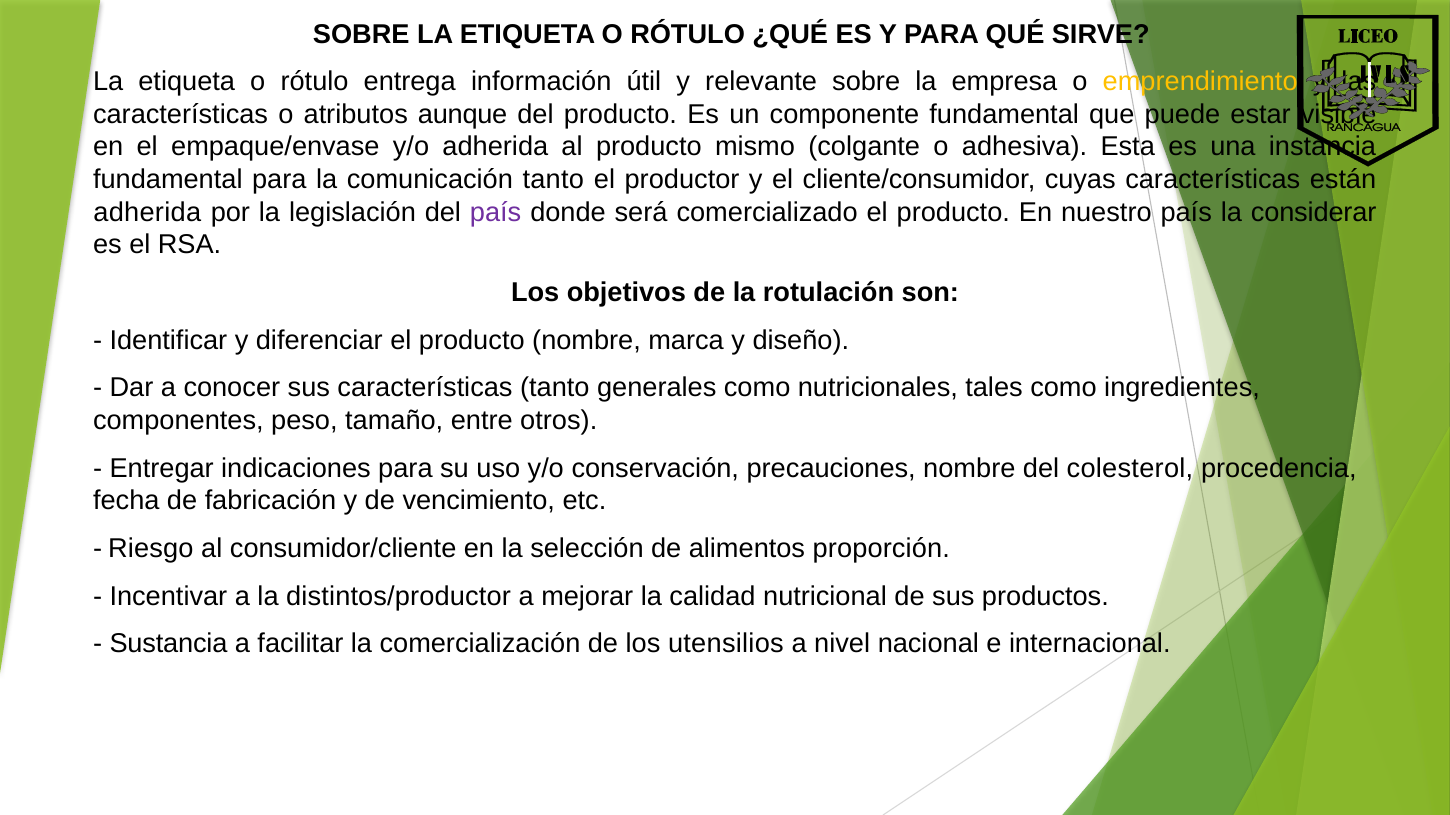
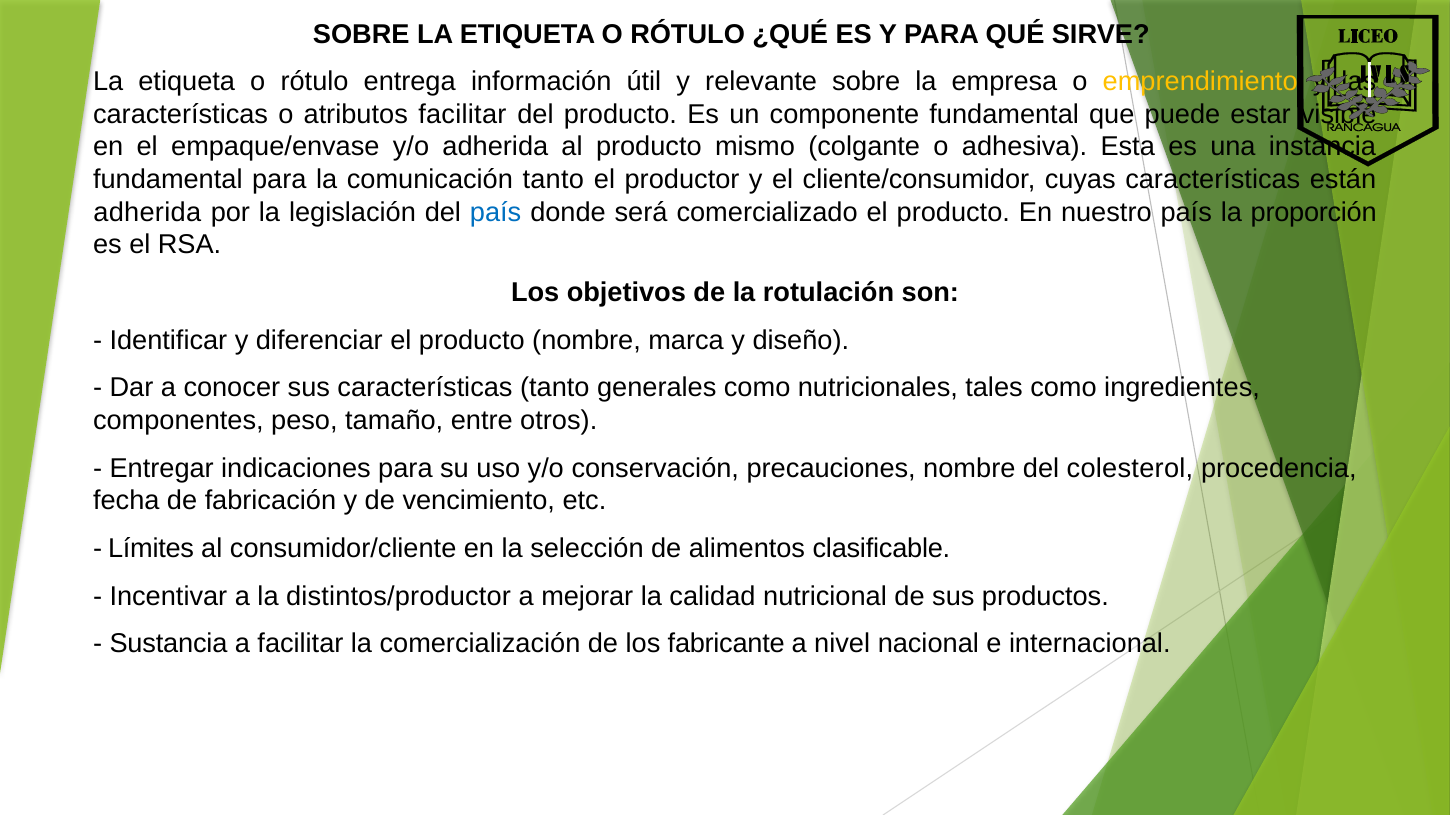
atributos aunque: aunque -> facilitar (462, 115)
país colour: purple -> blue (496, 212)
considerar: considerar -> proporción (1314, 212)
Riesgo: Riesgo -> Límites (151, 549)
proporción: proporción -> clasificable (881, 549)
utensilios: utensilios -> fabricante (726, 644)
